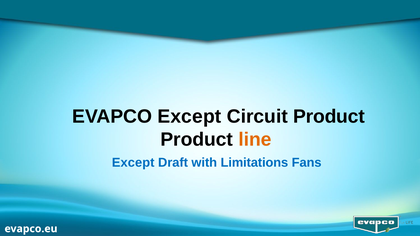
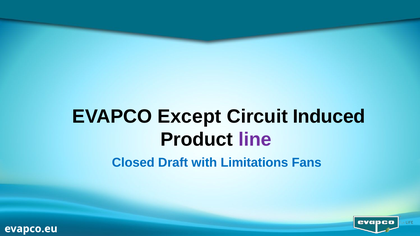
Circuit Product: Product -> Induced (329, 117)
line colour: orange -> purple (255, 140)
Except: Except -> Closed (133, 163)
